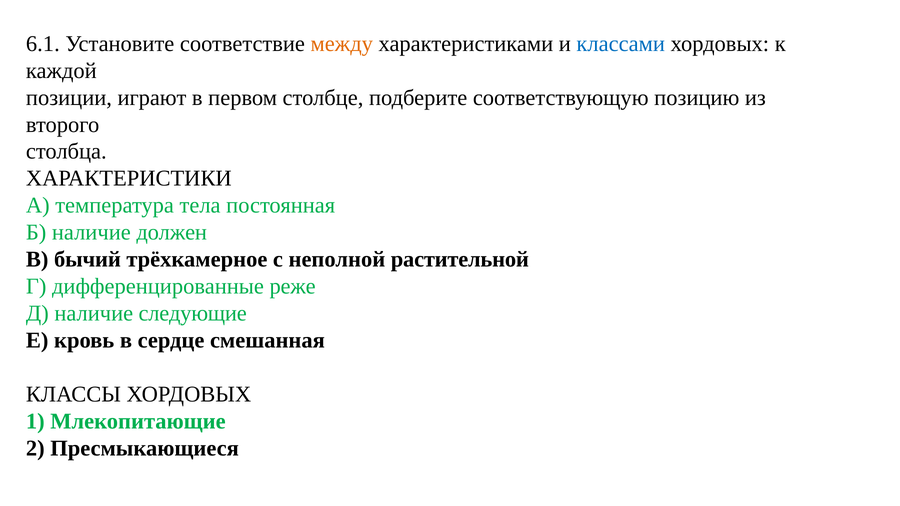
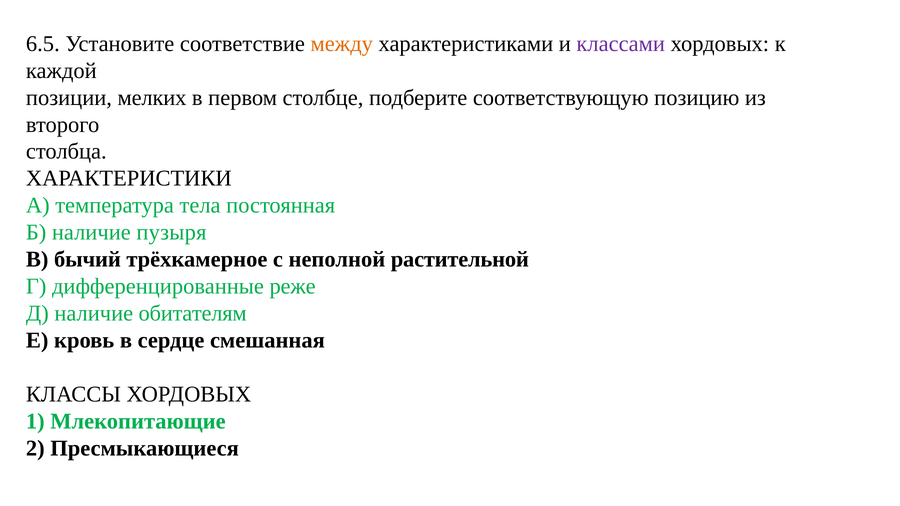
6.1: 6.1 -> 6.5 (43, 44)
классами colour: blue -> purple (621, 44)
играют: играют -> мелких (152, 98)
должен: должен -> пузыря (171, 233)
следующие: следующие -> обитателям (193, 314)
